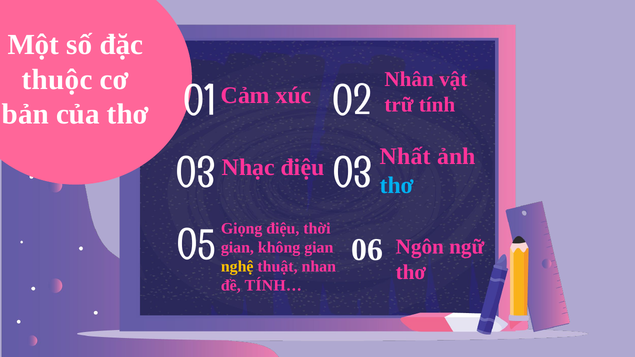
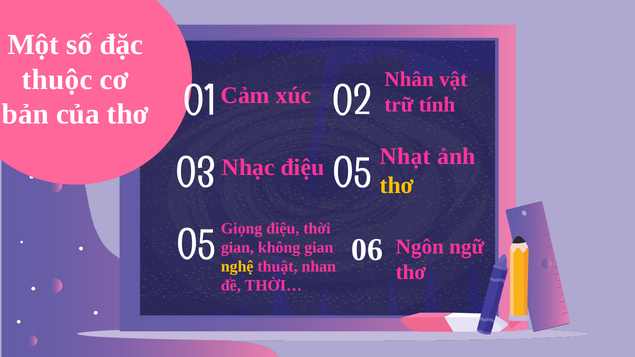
Nhất: Nhất -> Nhạt (405, 157)
03: 03 -> 05 (352, 173)
thơ colour: light blue -> yellow (397, 185)
TÍNH…: TÍNH… -> THỜI… (273, 286)
